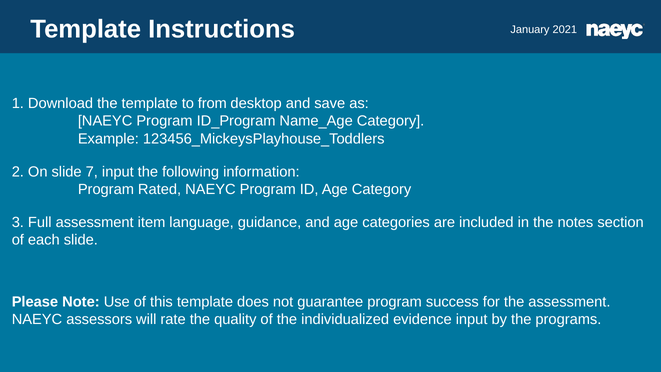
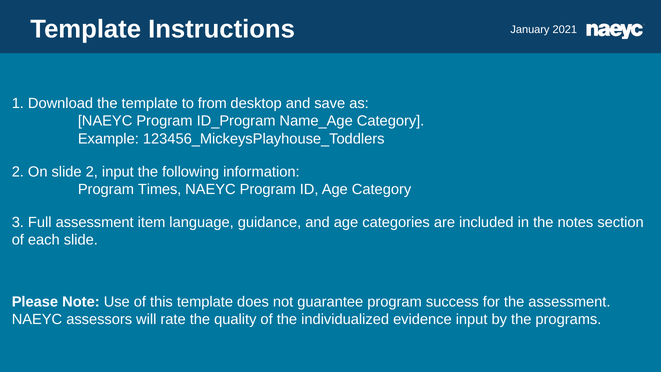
slide 7: 7 -> 2 (92, 172)
Rated: Rated -> Times (160, 189)
